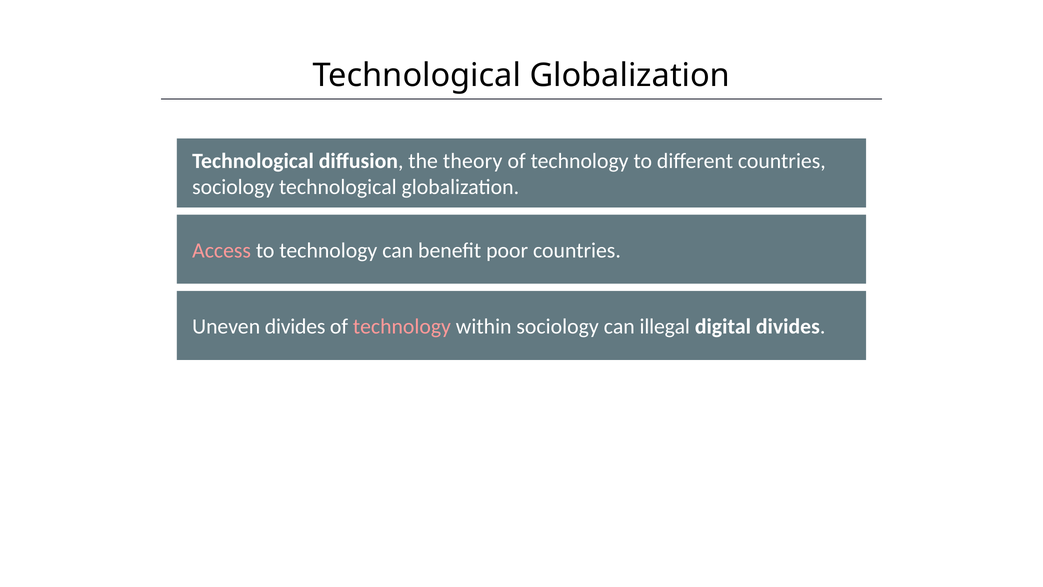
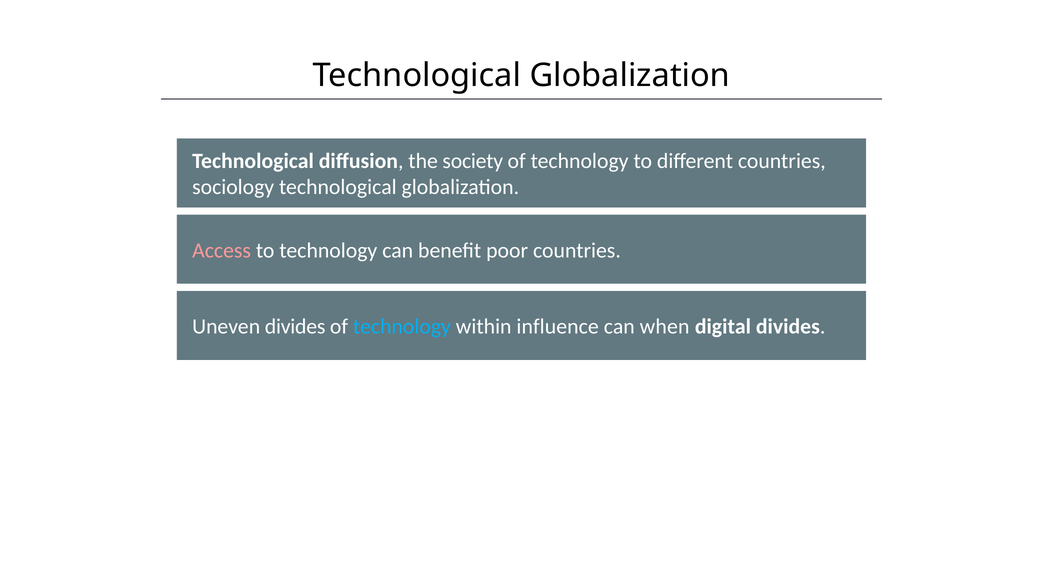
theory: theory -> society (473, 161)
technology colour: pink -> light blue (402, 327)
within sociology: sociology -> influence (558, 327)
illegal: illegal -> when (665, 327)
